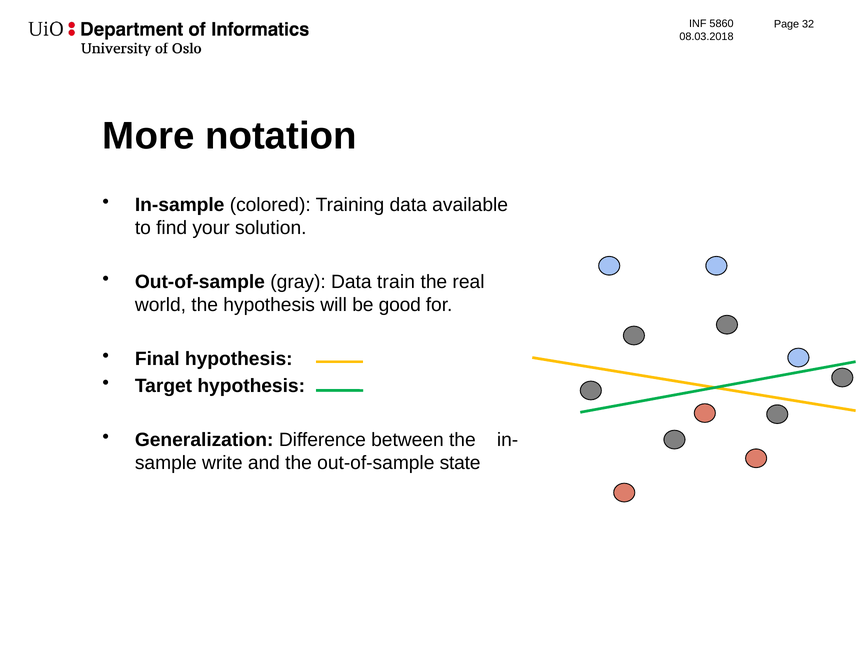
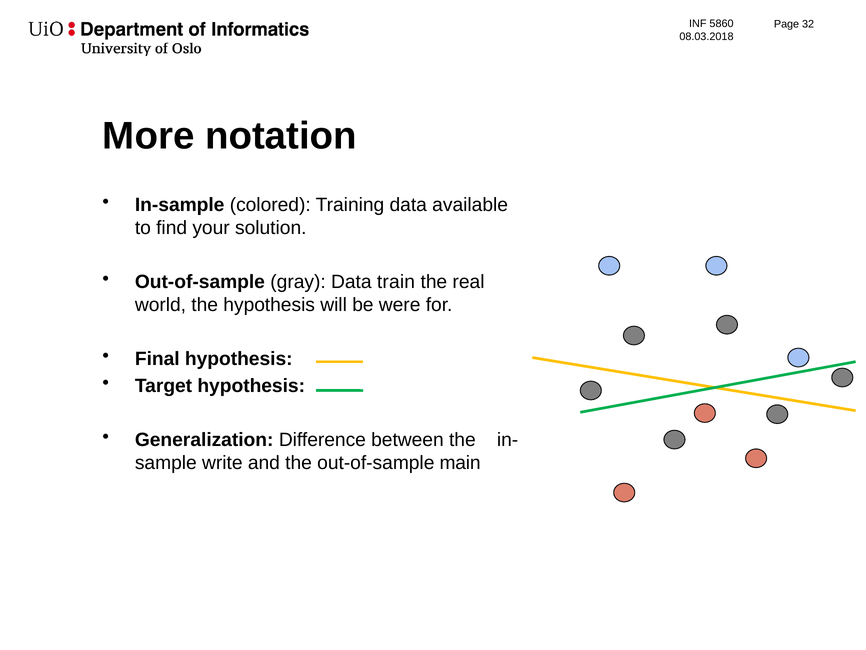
good: good -> were (400, 305)
state: state -> main (460, 463)
